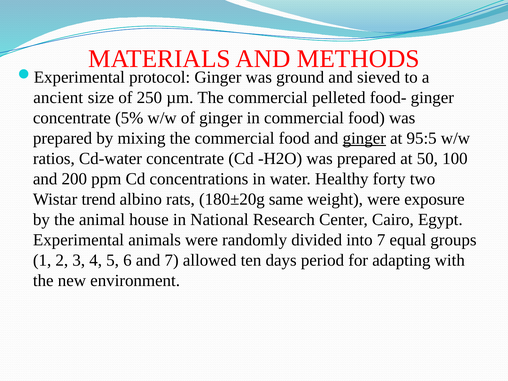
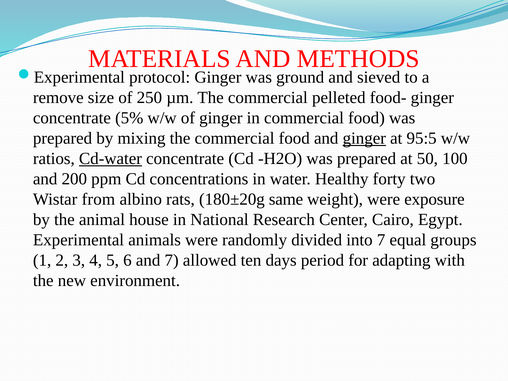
ancient: ancient -> remove (58, 98)
Cd-water underline: none -> present (110, 159)
trend: trend -> from (98, 199)
